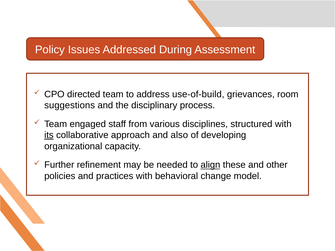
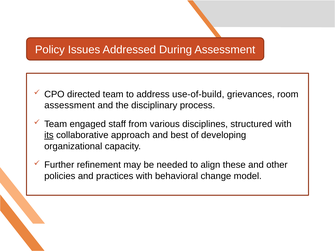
suggestions: suggestions -> assessment (70, 105)
also: also -> best (179, 135)
align underline: present -> none (210, 165)
